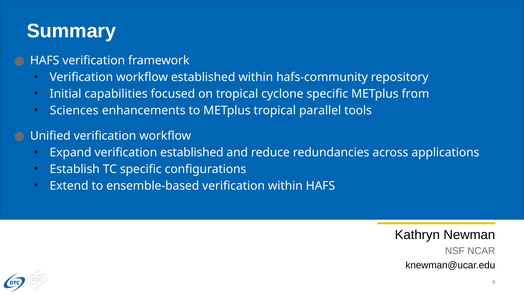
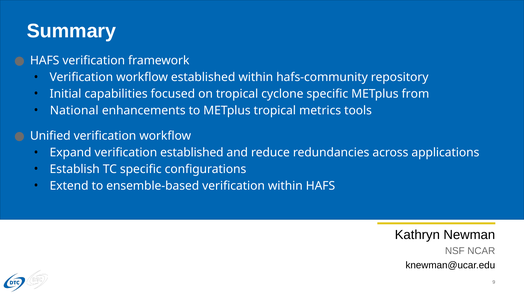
Sciences: Sciences -> National (74, 110)
parallel: parallel -> metrics (320, 110)
